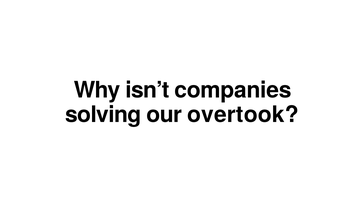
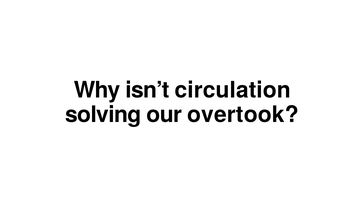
companies: companies -> circulation (233, 90)
